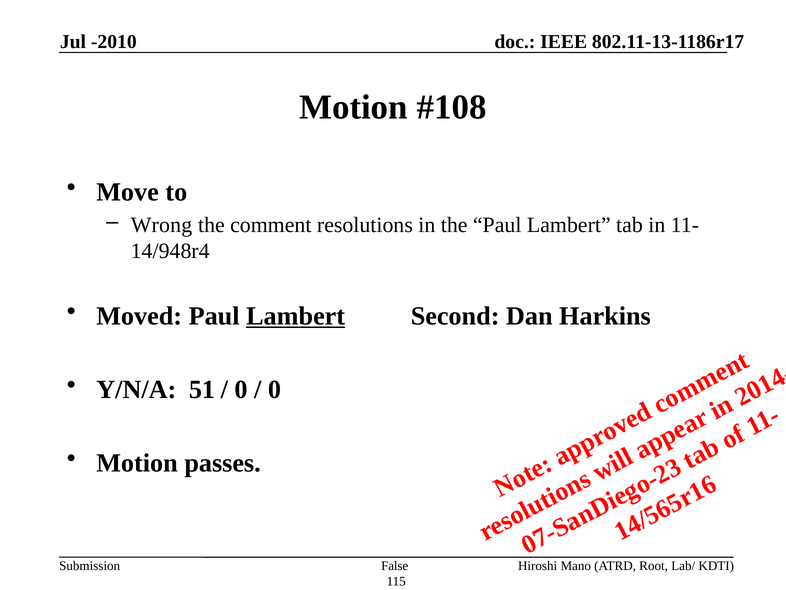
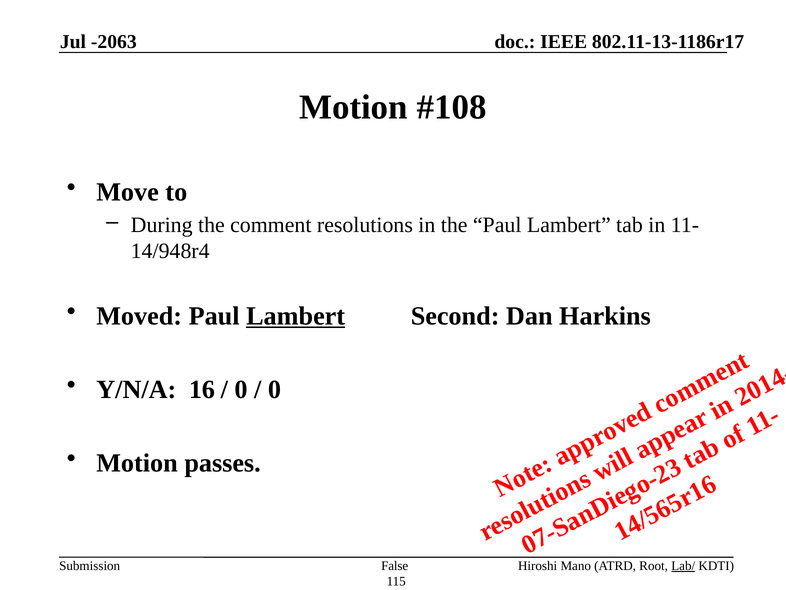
-2010: -2010 -> -2063 (114, 42)
Wrong: Wrong -> During (162, 225)
51: 51 -> 16 (202, 389)
Lab/ underline: none -> present (683, 565)
